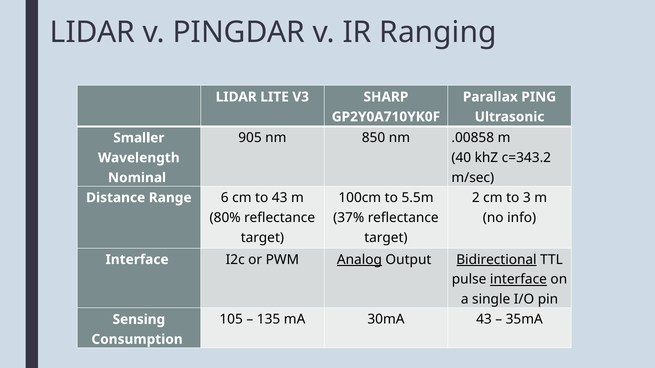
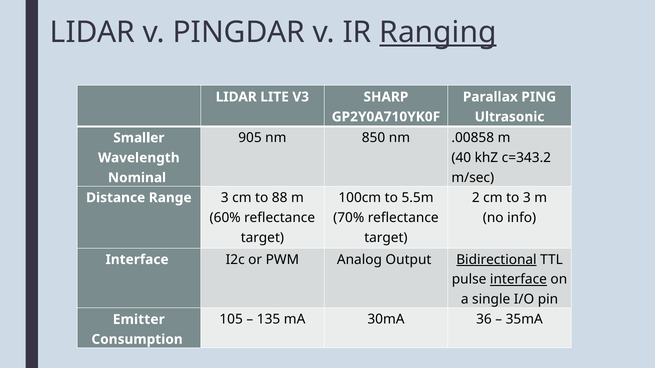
Ranging underline: none -> present (438, 33)
Range 6: 6 -> 3 (225, 198)
to 43: 43 -> 88 (280, 198)
80%: 80% -> 60% (225, 218)
37%: 37% -> 70% (349, 218)
Analog underline: present -> none (359, 260)
30mA 43: 43 -> 36 (484, 320)
Sensing: Sensing -> Emitter (139, 320)
